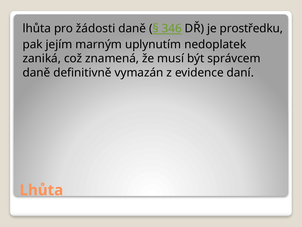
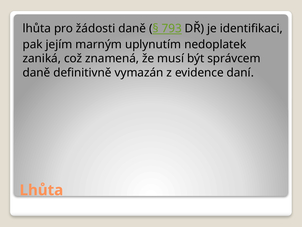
346: 346 -> 793 (172, 28)
prostředku: prostředku -> identifikaci (251, 28)
